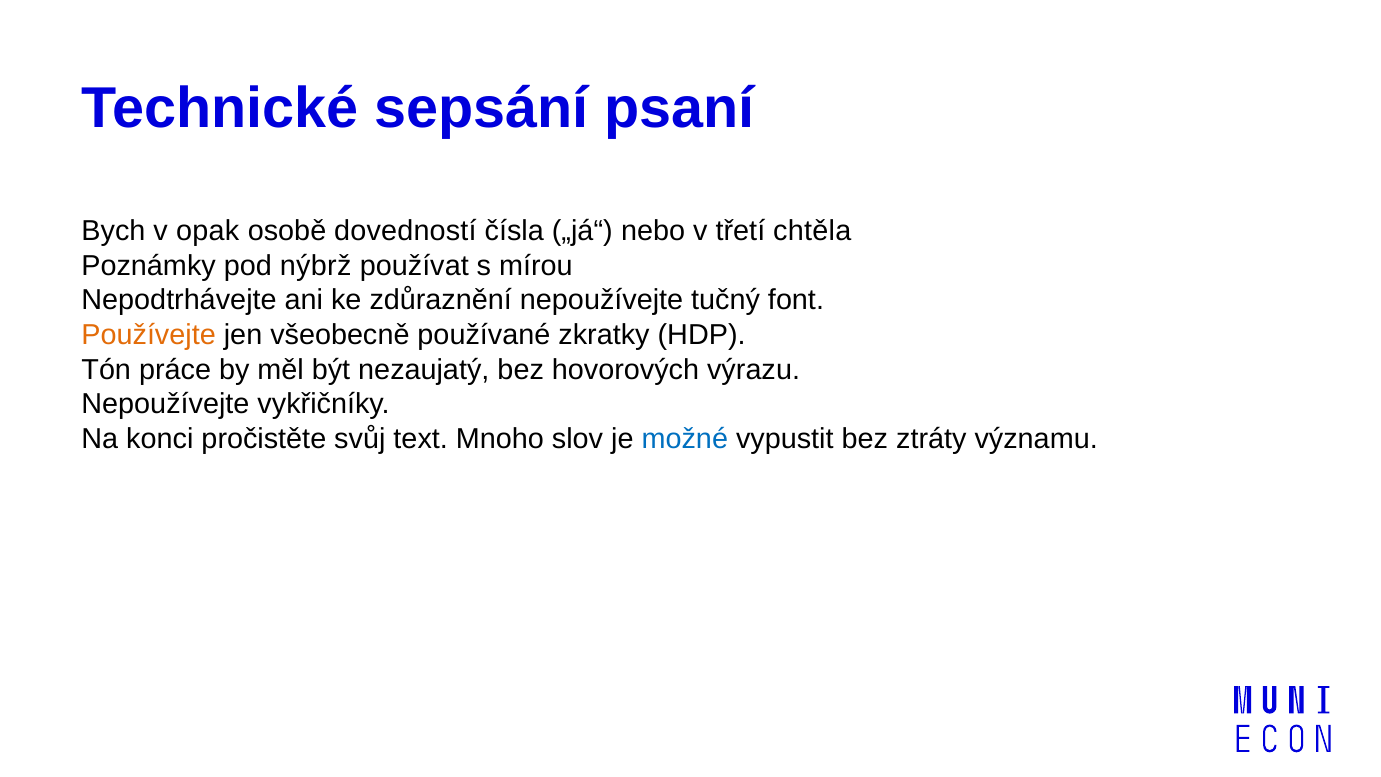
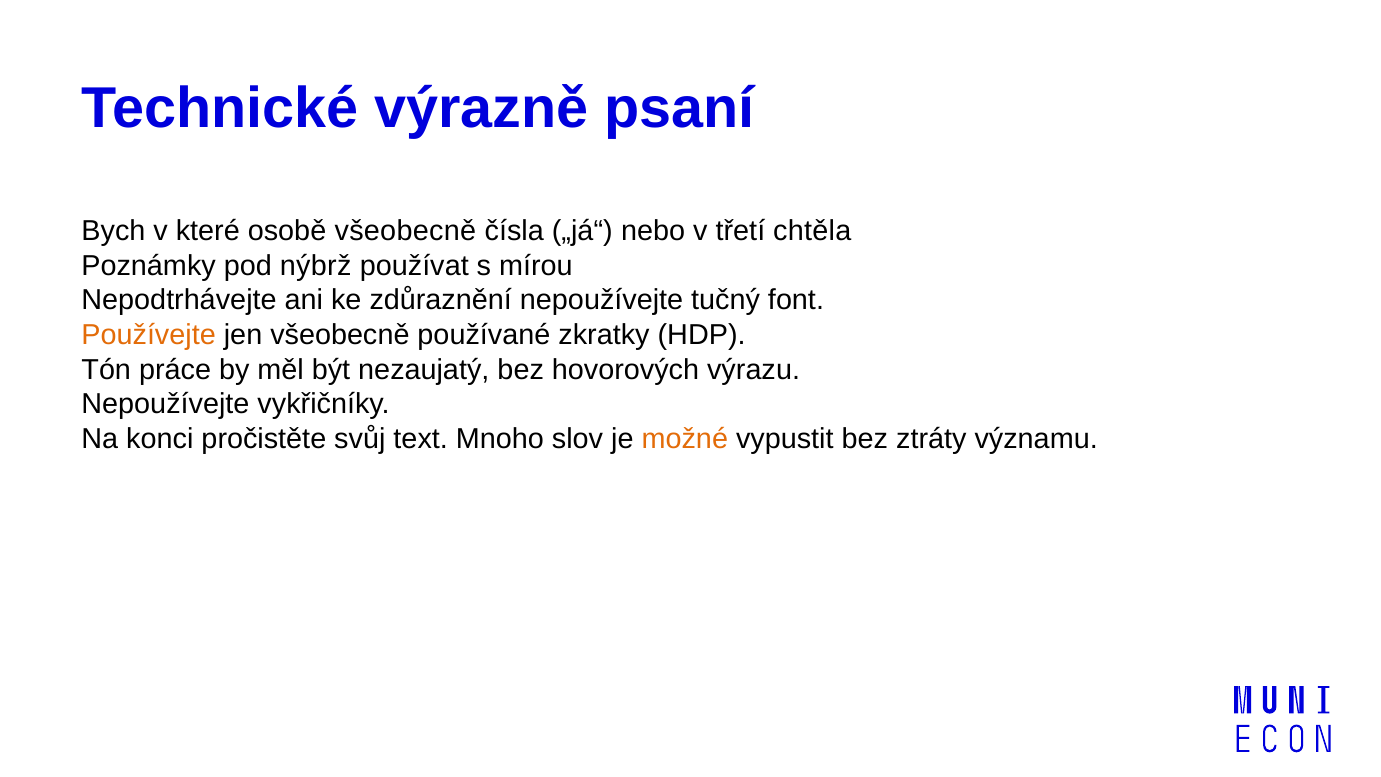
sepsání: sepsání -> výrazně (481, 109)
opak: opak -> které (208, 231)
osobě dovedností: dovedností -> všeobecně (405, 231)
možné colour: blue -> orange (685, 439)
